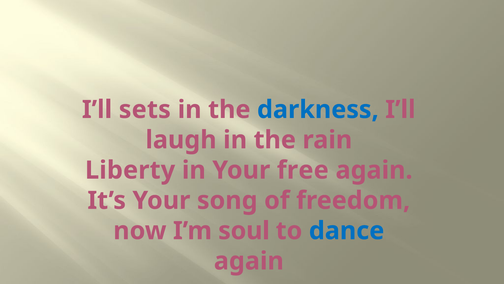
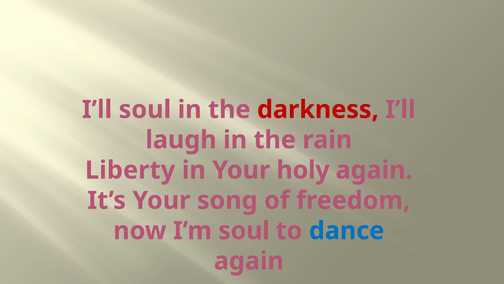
I’ll sets: sets -> soul (145, 109)
darkness colour: blue -> red (318, 109)
free: free -> holy (303, 170)
